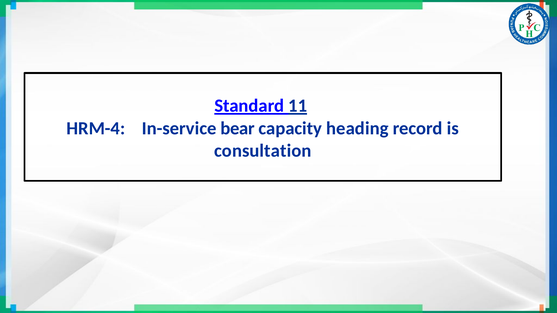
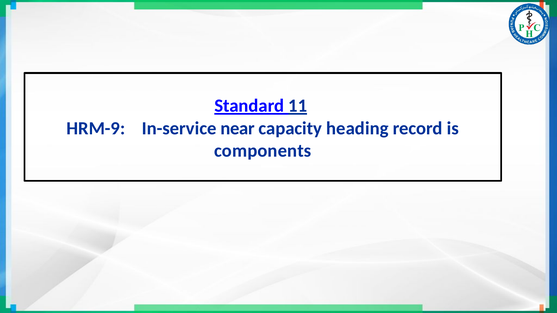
HRM-4: HRM-4 -> HRM-9 (96, 129)
bear: bear -> near (238, 129)
consultation: consultation -> components (263, 151)
